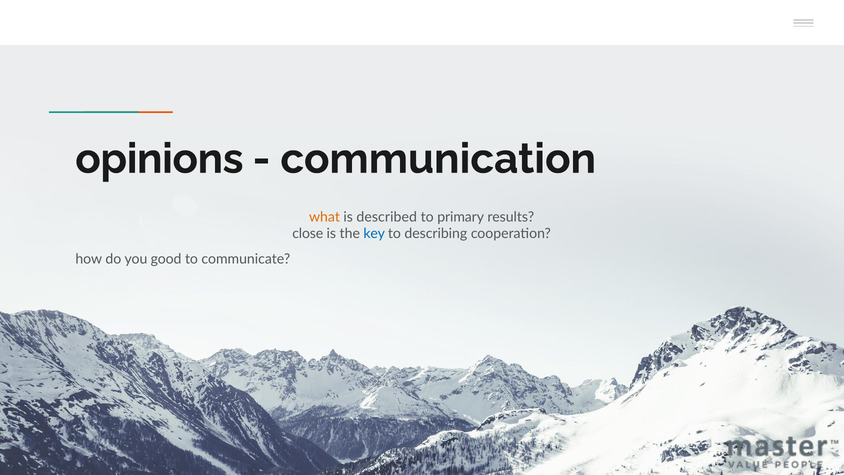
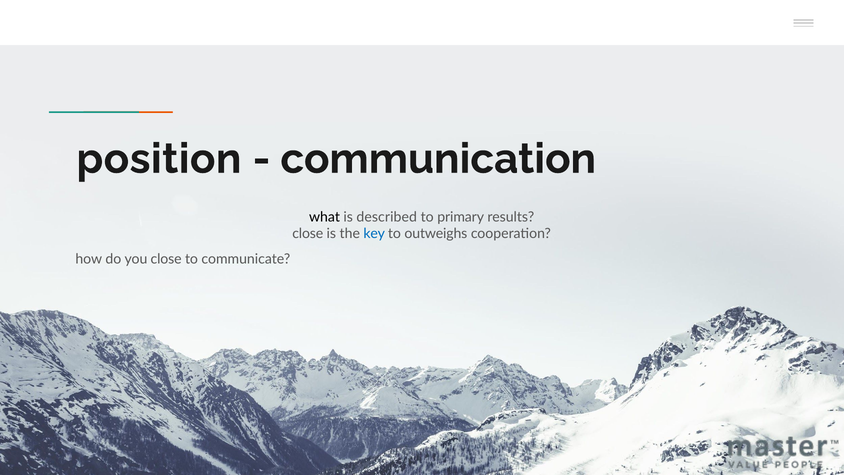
opinions: opinions -> position (159, 159)
what colour: orange -> black (325, 217)
describing: describing -> outweighs (436, 234)
you good: good -> close (166, 259)
